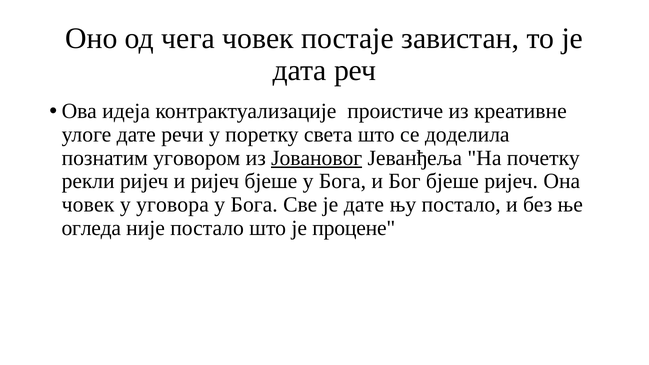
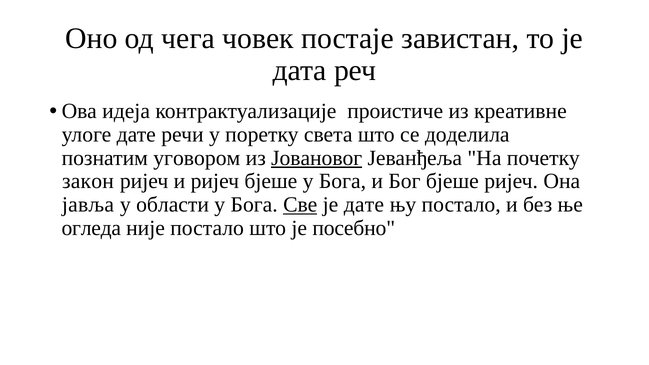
рекли: рекли -> закон (88, 181)
човек: човек -> јавља (88, 205)
уговора: уговора -> области (173, 205)
Све underline: none -> present (300, 205)
процене: процене -> посебно (354, 228)
